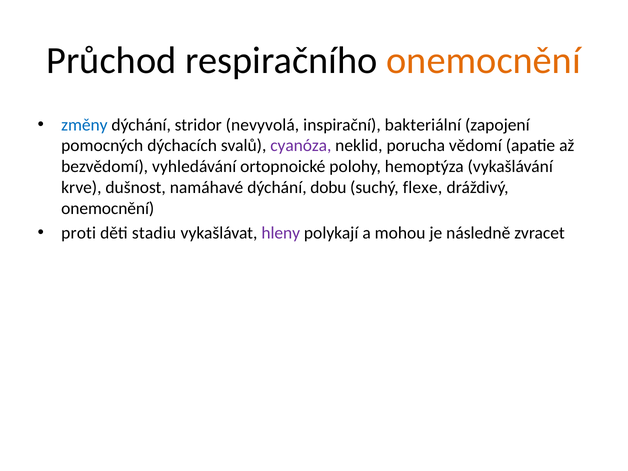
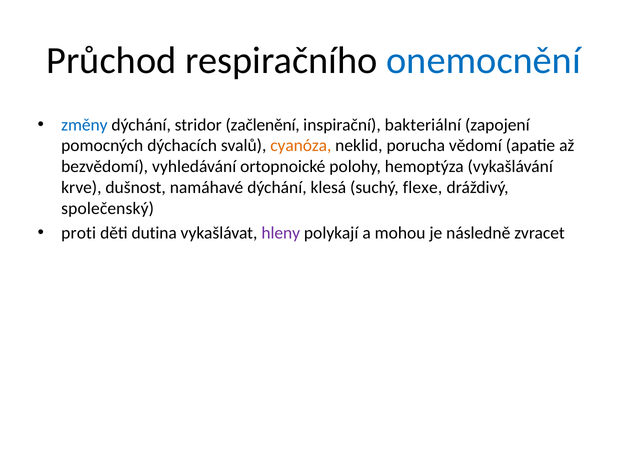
onemocnění colour: orange -> blue (484, 61)
nevyvolá: nevyvolá -> začlenění (263, 125)
cyanóza colour: purple -> orange (301, 146)
dobu: dobu -> klesá (328, 188)
onemocnění: onemocnění -> společenský (108, 209)
stadiu: stadiu -> dutina (154, 233)
